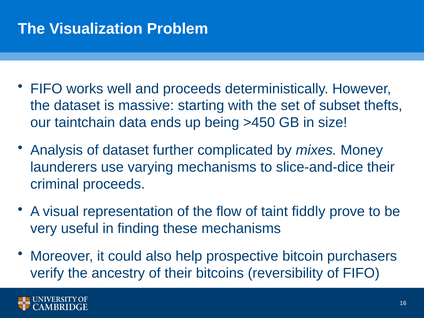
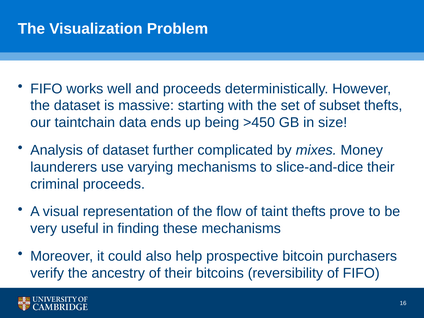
taint fiddly: fiddly -> thefts (309, 212)
